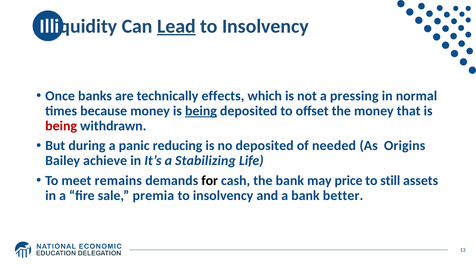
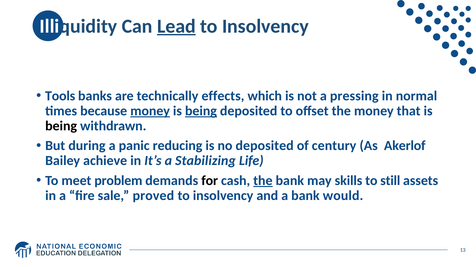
Once: Once -> Tools (60, 96)
money underline: none -> present (150, 111)
being colour: red -> black (61, 126)
needed: needed -> century (334, 146)
Origins: Origins -> Akerlof (405, 146)
remains: remains -> problem (118, 181)
the underline: none -> present (263, 181)
price: price -> skills (349, 181)
premia: premia -> proved (153, 196)
better: better -> would (343, 196)
